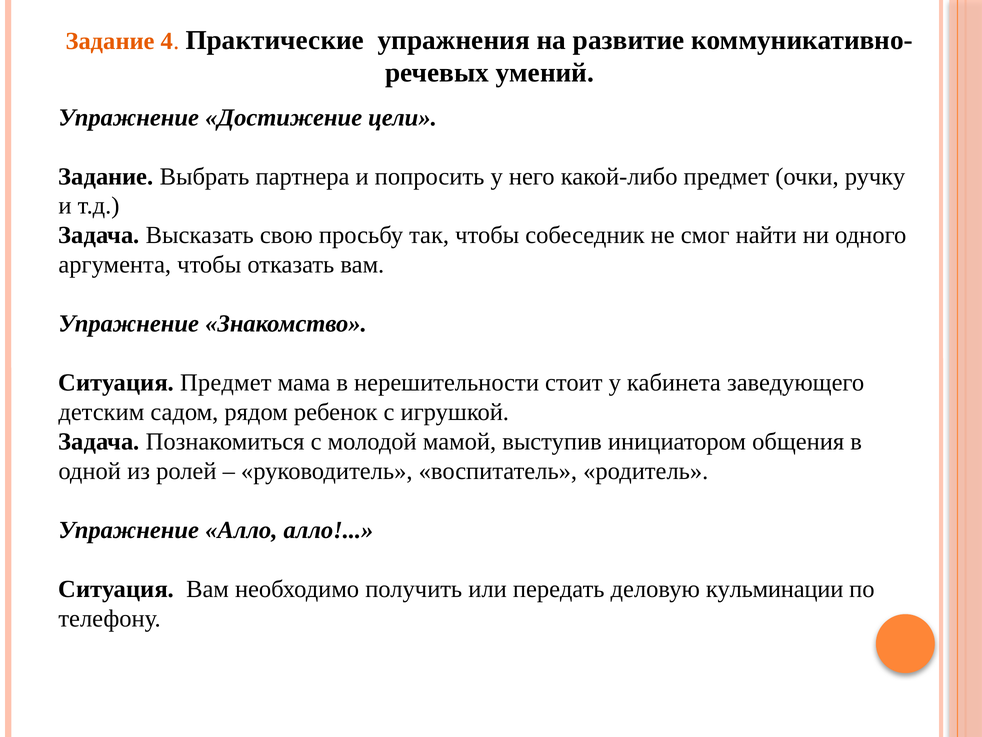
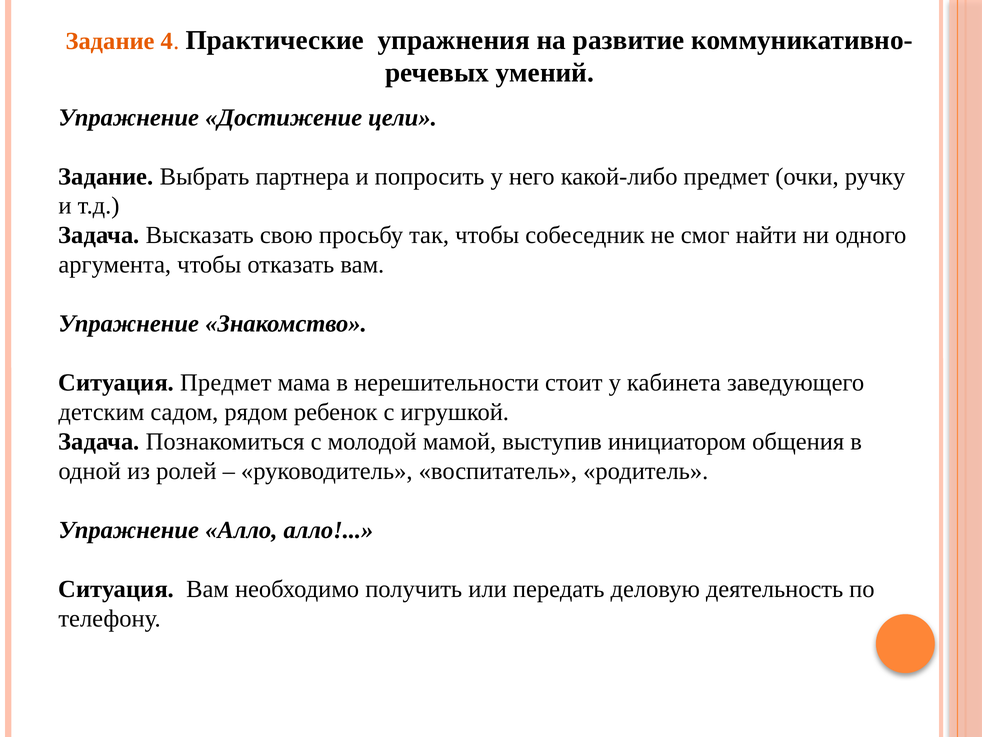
кульминации: кульминации -> деятельность (775, 589)
